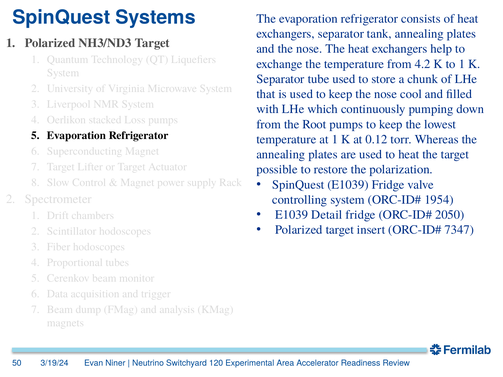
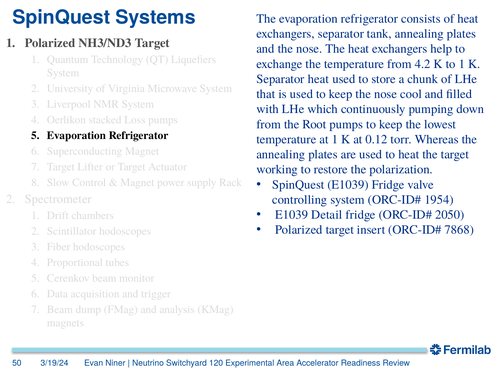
Separator tube: tube -> heat (318, 79)
possible: possible -> working (277, 170)
7347: 7347 -> 7868 (459, 230)
